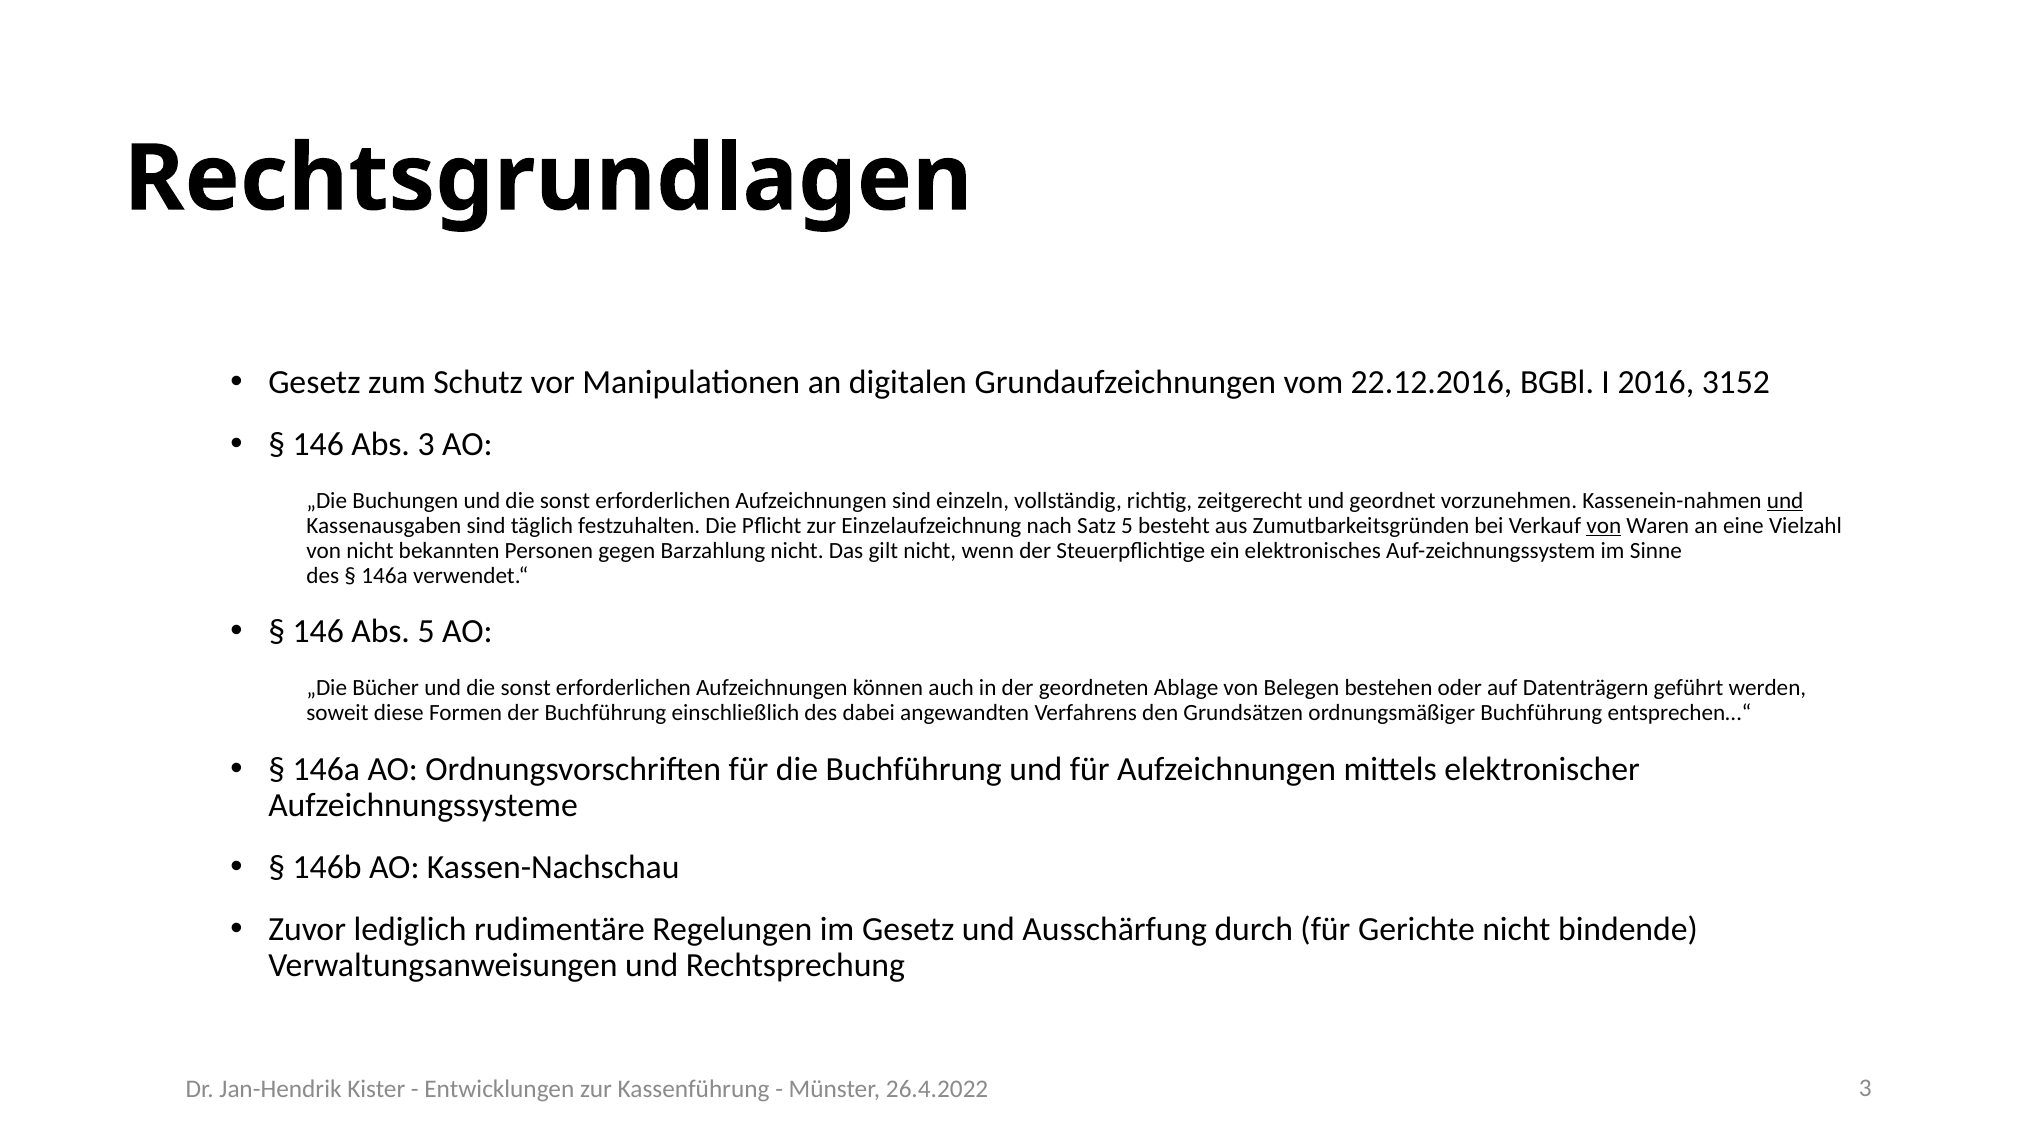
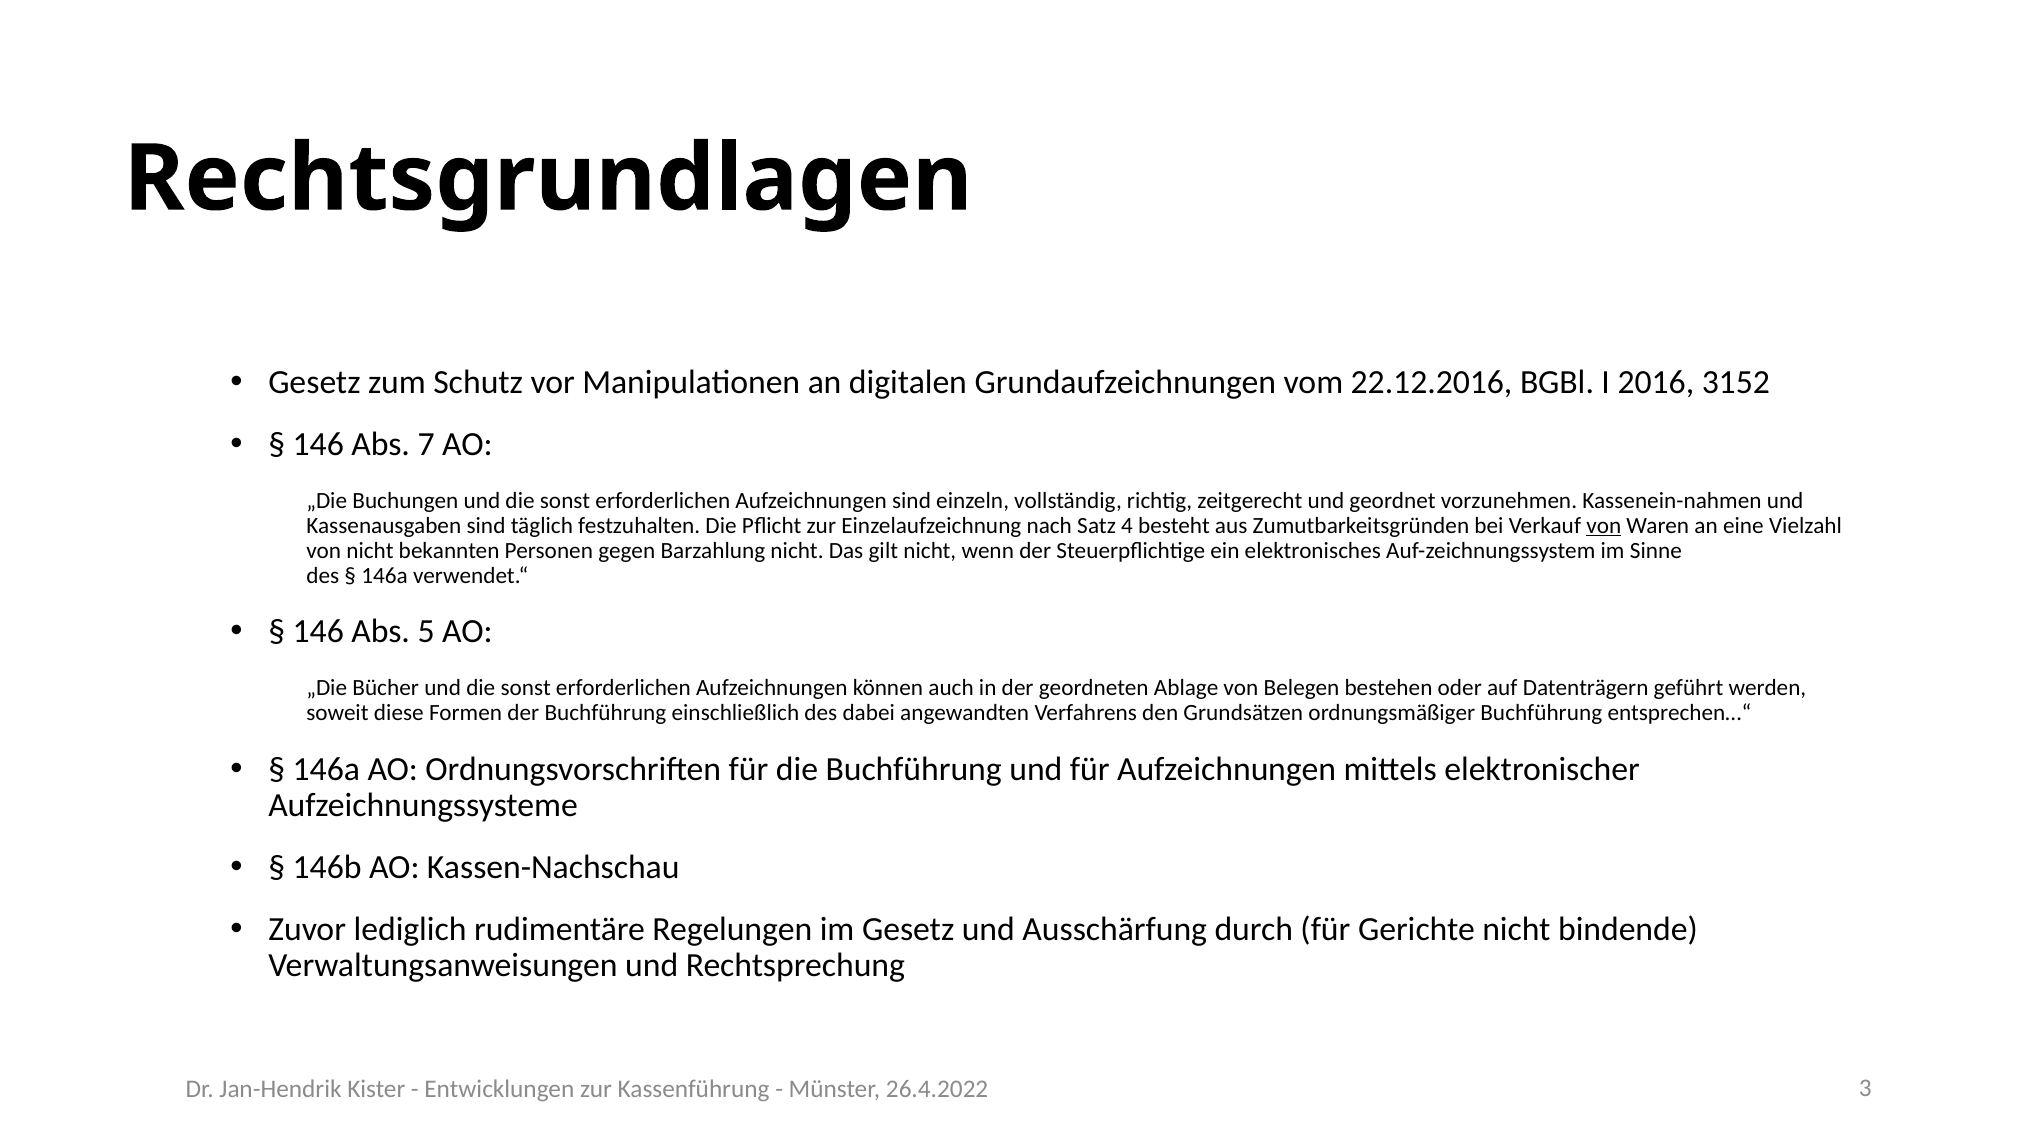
Abs 3: 3 -> 7 (426, 444)
und underline: present -> none (1785, 500)
Satz 5: 5 -> 4 (1127, 525)
